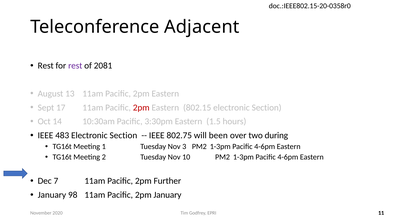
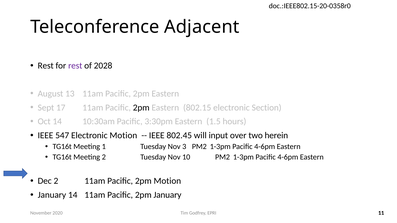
2081: 2081 -> 2028 (103, 66)
2pm colour: red -> black (141, 108)
483: 483 -> 547 (62, 136)
Section: Section -> Motion (123, 136)
802.75: 802.75 -> 802.45 (179, 136)
been: been -> input (218, 136)
during: during -> herein (276, 136)
Dec 7: 7 -> 2 (56, 181)
2pm Further: Further -> Motion (167, 181)
January 98: 98 -> 14 (73, 195)
